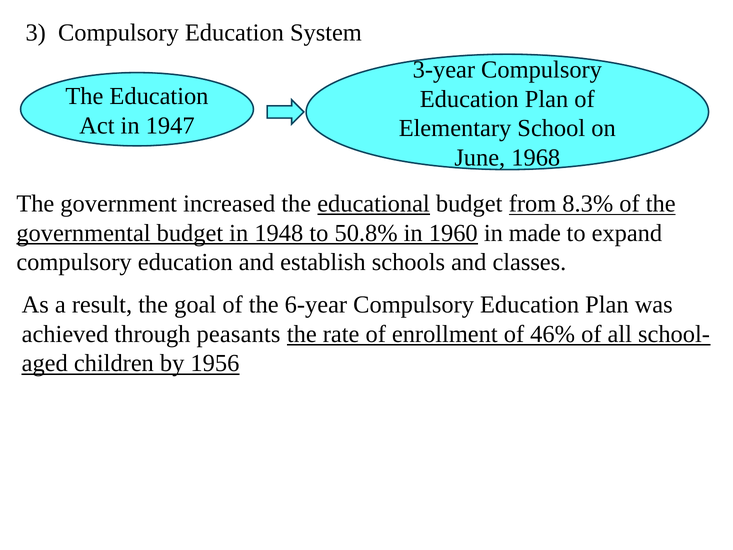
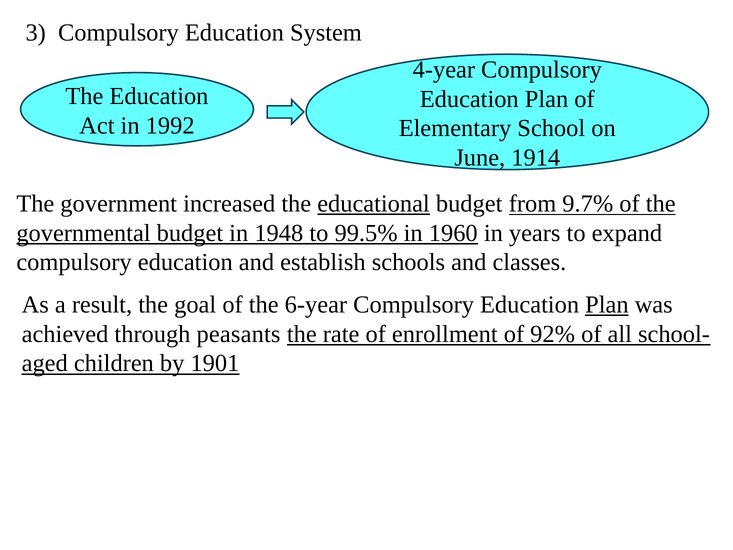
3-year: 3-year -> 4-year (444, 70)
1947: 1947 -> 1992 (170, 126)
1968: 1968 -> 1914 (536, 158)
8.3%: 8.3% -> 9.7% (588, 204)
50.8%: 50.8% -> 99.5% (366, 233)
made: made -> years (535, 233)
Plan underline: none -> present (607, 305)
46%: 46% -> 92% (553, 334)
1956: 1956 -> 1901 (215, 363)
